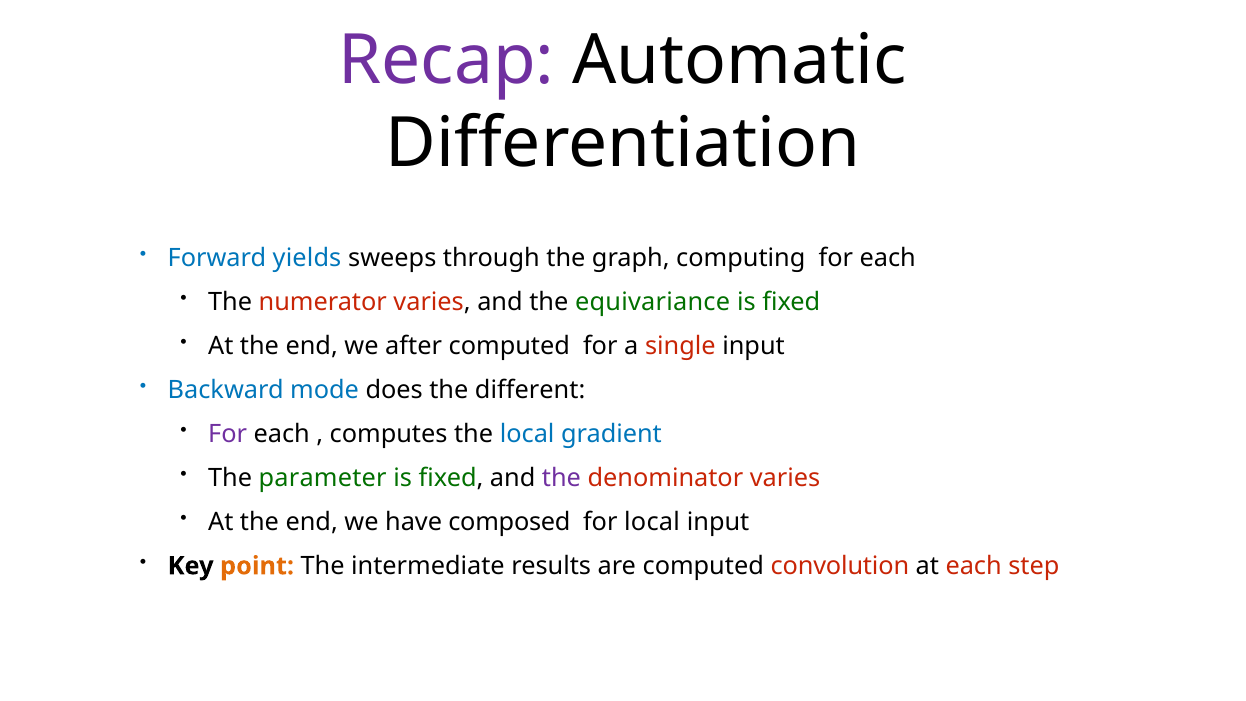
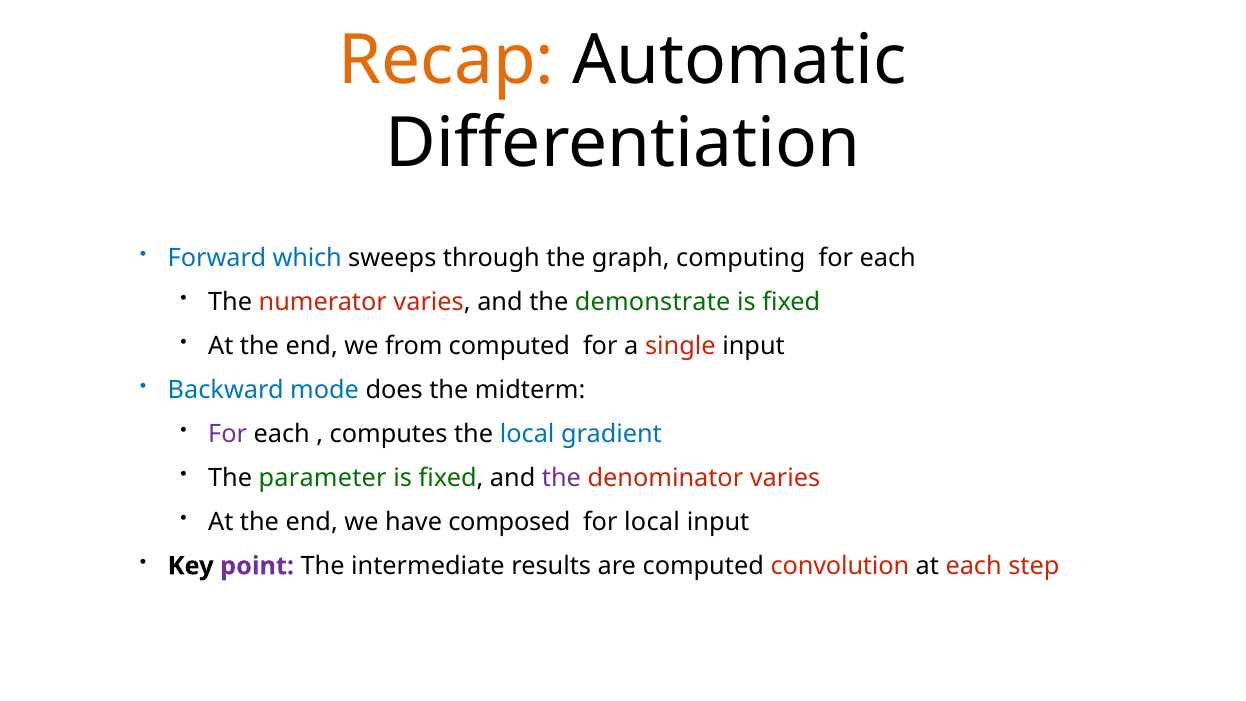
Recap colour: purple -> orange (447, 60)
yields: yields -> which (307, 258)
equivariance: equivariance -> demonstrate (653, 302)
after: after -> from (414, 346)
different: different -> midterm (530, 390)
point colour: orange -> purple (257, 566)
